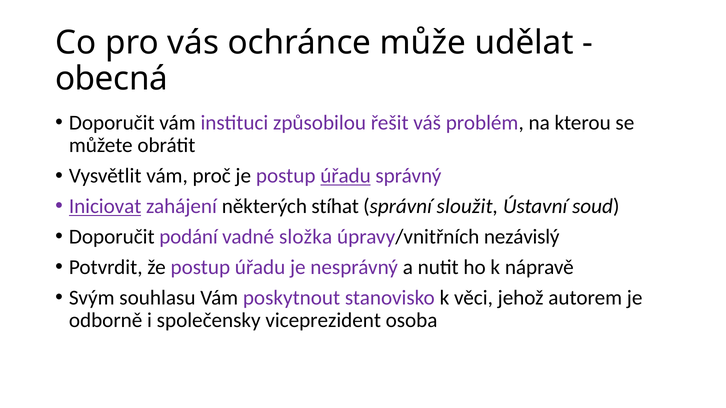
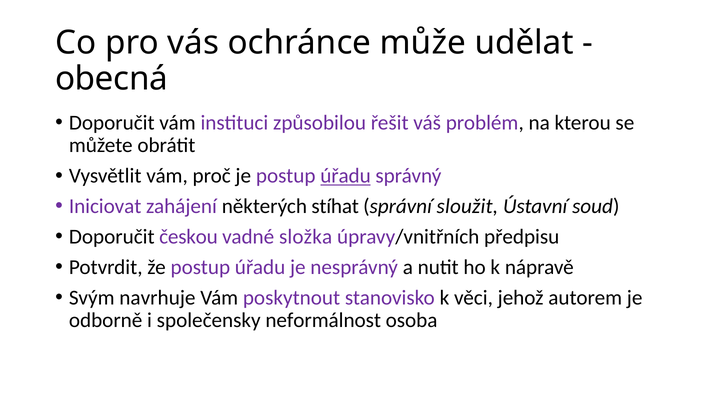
Iniciovat underline: present -> none (105, 206)
podání: podání -> českou (189, 237)
nezávislý: nezávislý -> předpisu (522, 237)
souhlasu: souhlasu -> navrhuje (157, 298)
viceprezident: viceprezident -> neformálnost (323, 321)
